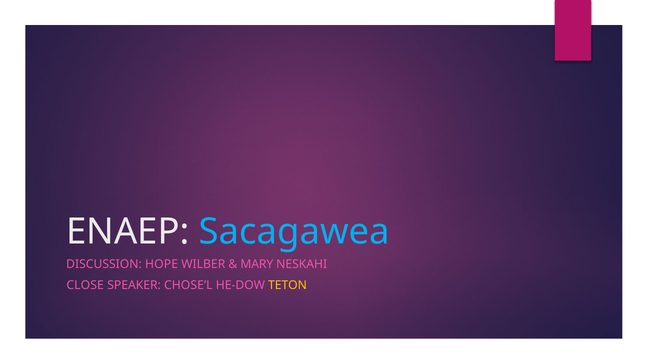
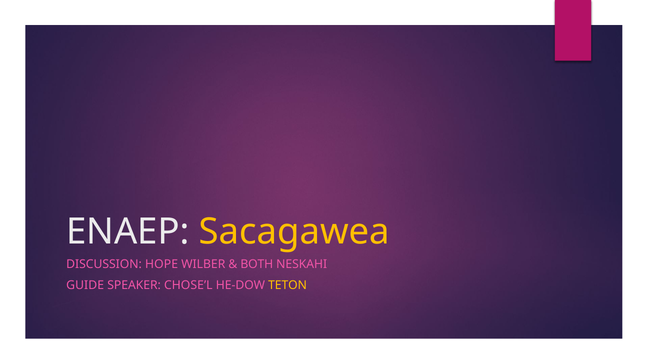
Sacagawea colour: light blue -> yellow (294, 232)
MARY: MARY -> BOTH (257, 264)
CLOSE: CLOSE -> GUIDE (85, 286)
